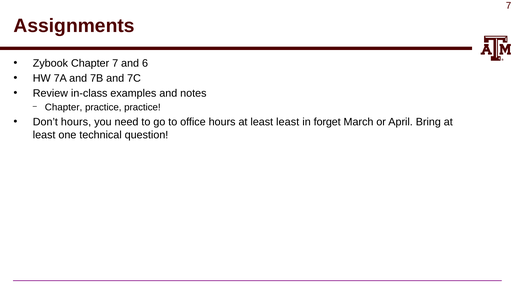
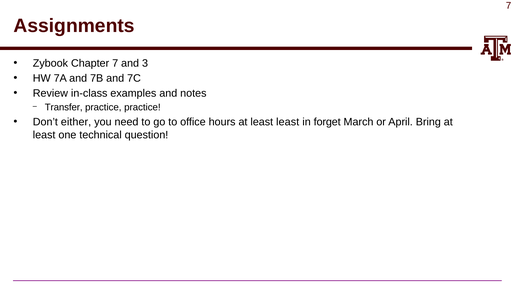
6: 6 -> 3 (145, 63)
Chapter: Chapter -> Transfer (64, 107)
Don’t hours: hours -> either (76, 122)
